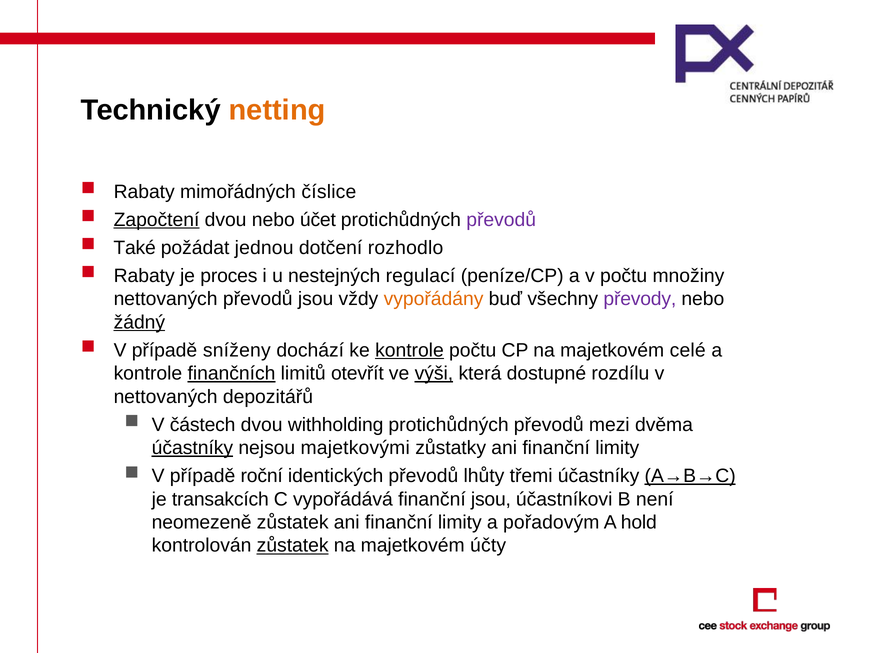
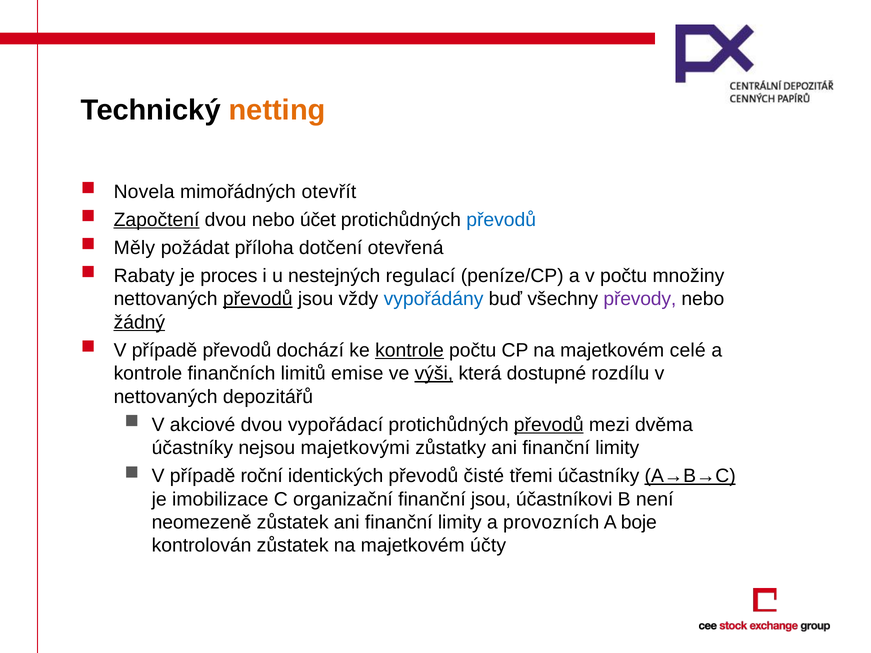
Rabaty: Rabaty -> Novela (144, 192)
číslice: číslice -> otevřít (329, 192)
převodů colour: purple -> blue (501, 220)
Také: Také -> Měly (134, 248)
jednou: jednou -> příloha (264, 248)
rozhodlo: rozhodlo -> otevřená (406, 248)
převodů underline: none -> present (258, 299)
vypořádány colour: orange -> blue (434, 299)
případě sníženy: sníženy -> převodů (237, 350)
finančních underline: present -> none (232, 374)
otevřít: otevřít -> emise (357, 374)
částech: částech -> akciové (203, 425)
withholding: withholding -> vypořádací (336, 425)
převodů underline: none -> present (549, 425)
účastníky underline: present -> none (192, 448)
lhůty: lhůty -> čisté (484, 476)
transakcích: transakcích -> imobilizace (220, 499)
vypořádává: vypořádává -> organizační (343, 499)
pořadovým: pořadovým -> provozních (551, 523)
hold: hold -> boje (639, 523)
zůstatek underline: present -> none (293, 546)
